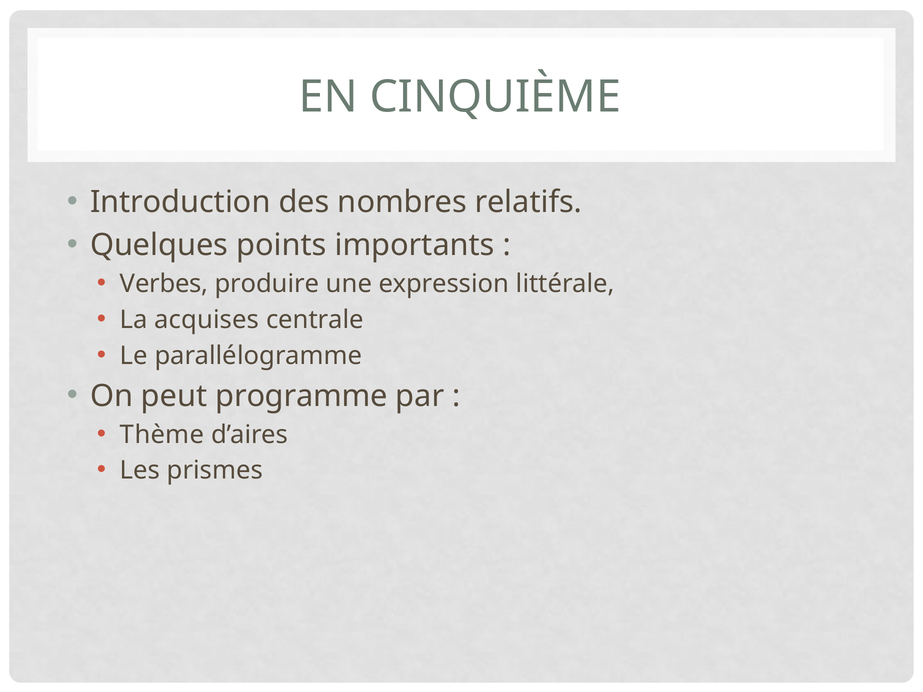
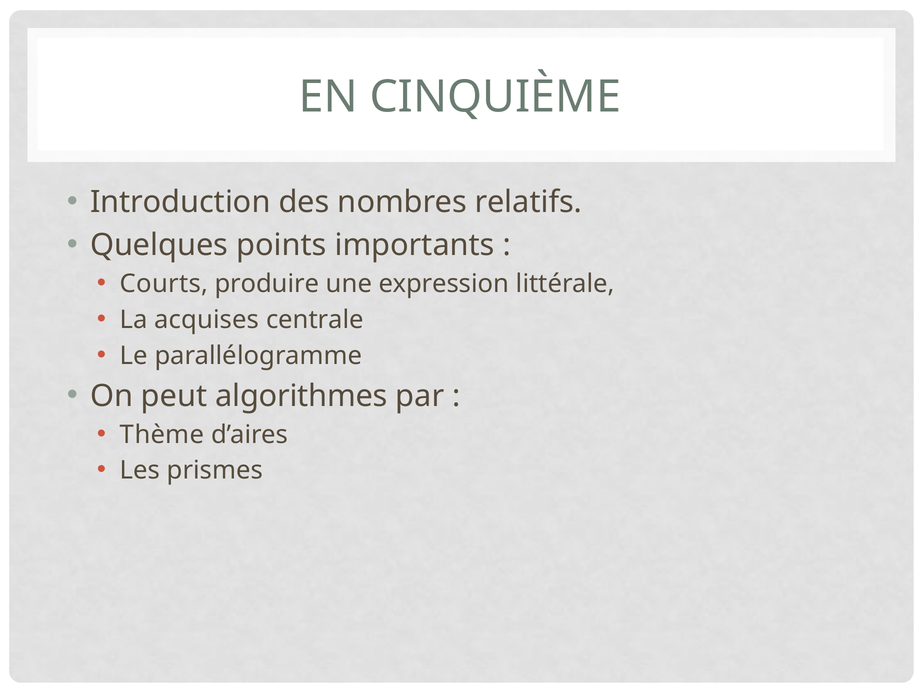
Verbes: Verbes -> Courts (164, 284)
programme: programme -> algorithmes (302, 396)
